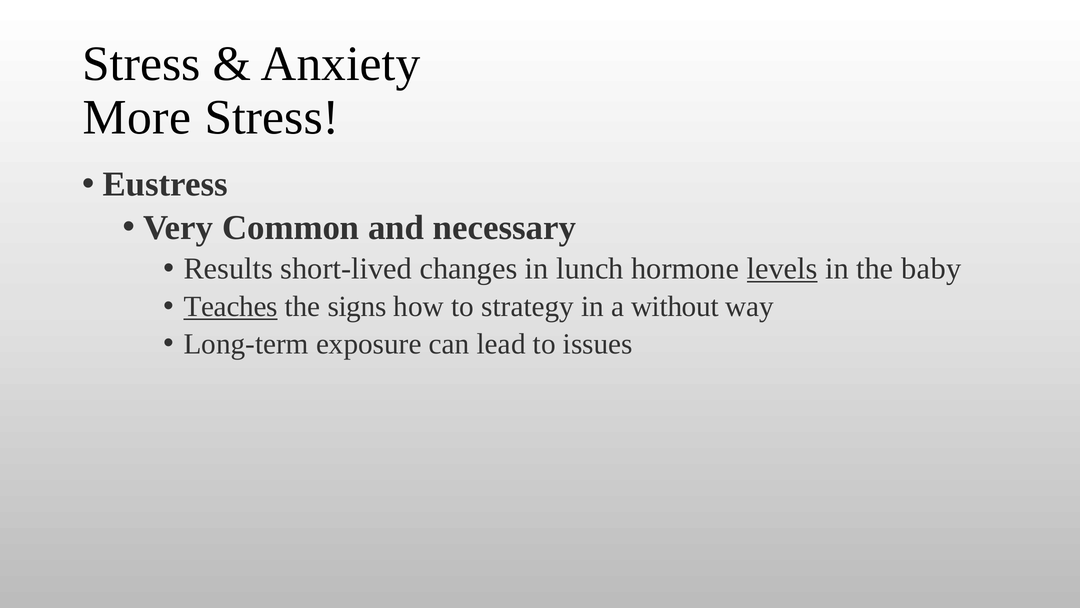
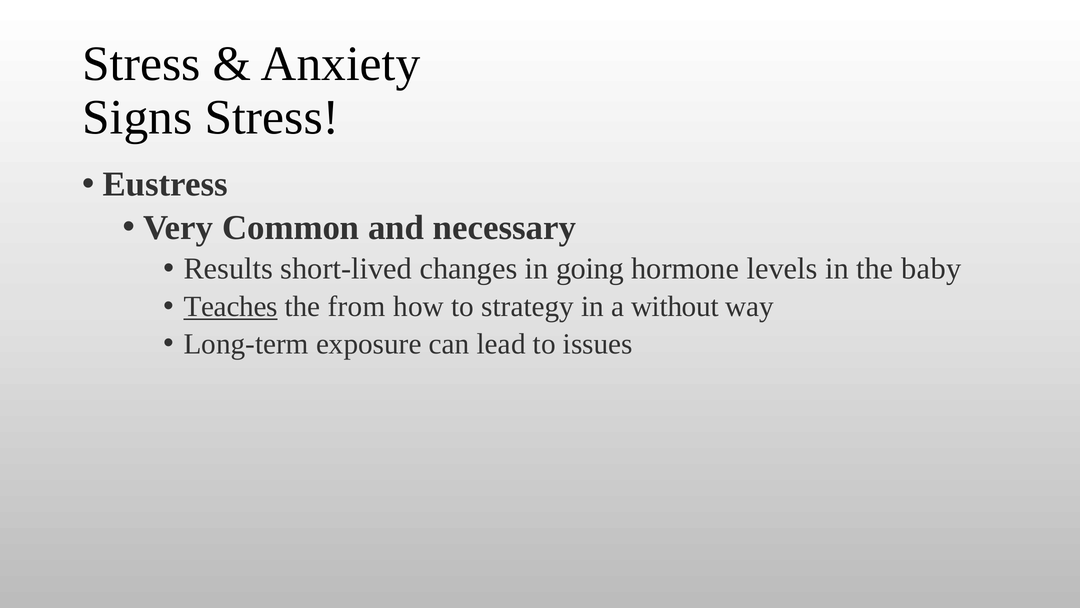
More: More -> Signs (137, 117)
lunch: lunch -> going (590, 268)
levels underline: present -> none (782, 268)
signs: signs -> from (357, 306)
